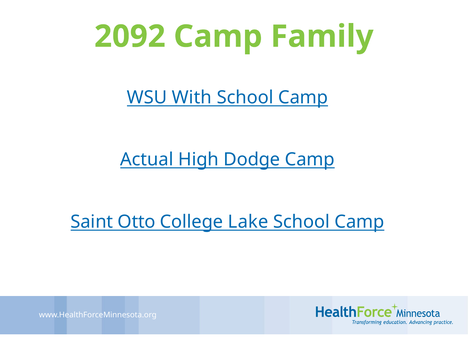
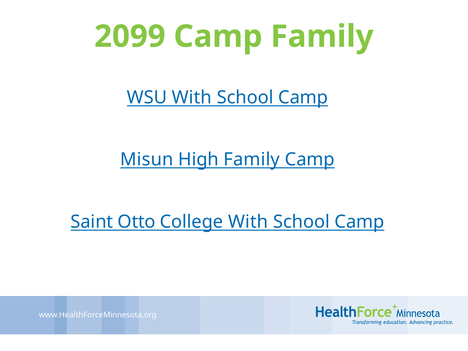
2092: 2092 -> 2099 (130, 36)
Actual: Actual -> Misun (147, 160)
High Dodge: Dodge -> Family (252, 160)
College Lake: Lake -> With (248, 222)
